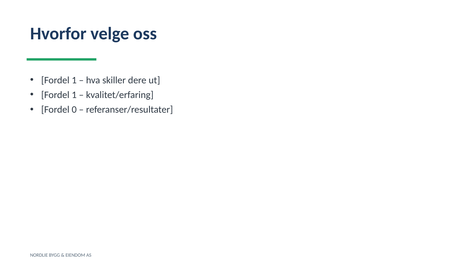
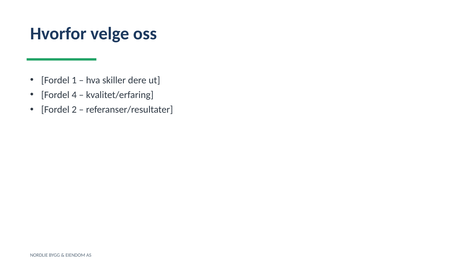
1: 1 -> 4 (74, 95)
0: 0 -> 2 (74, 110)
